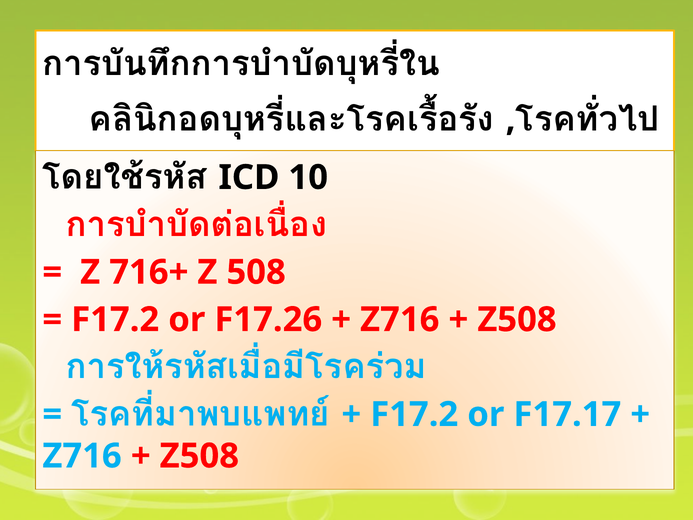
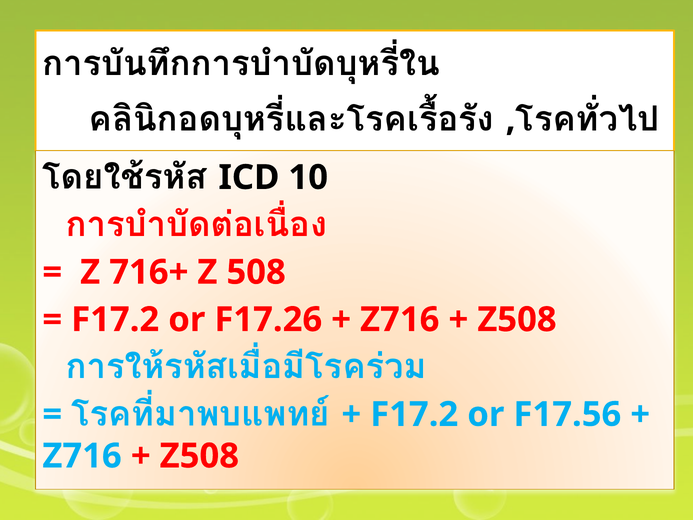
F17.17: F17.17 -> F17.56 (567, 414)
